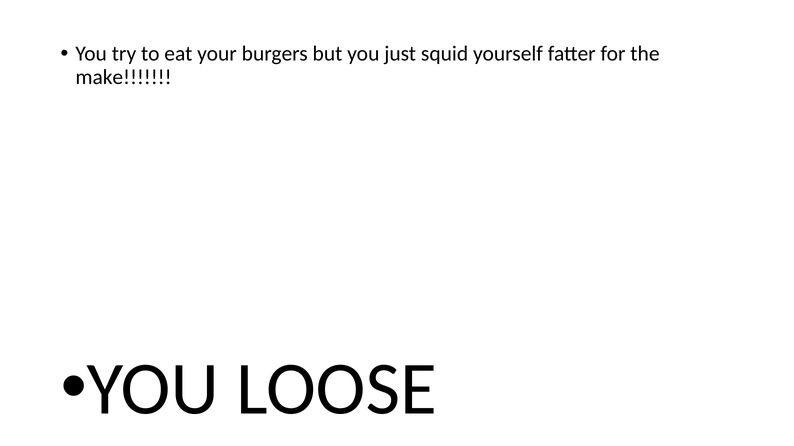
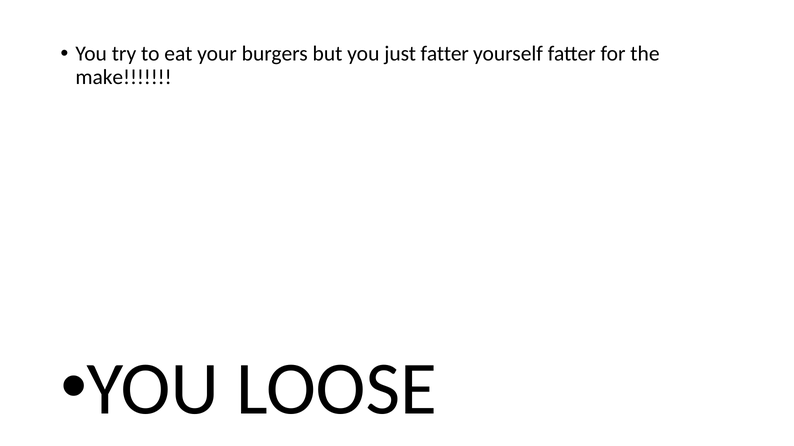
just squid: squid -> fatter (445, 54)
